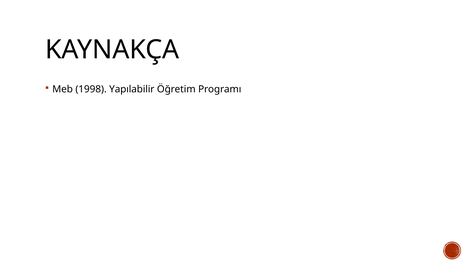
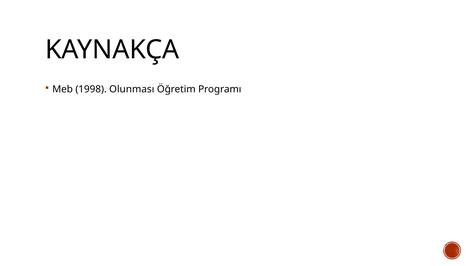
Yapılabilir: Yapılabilir -> Olunması (132, 90)
